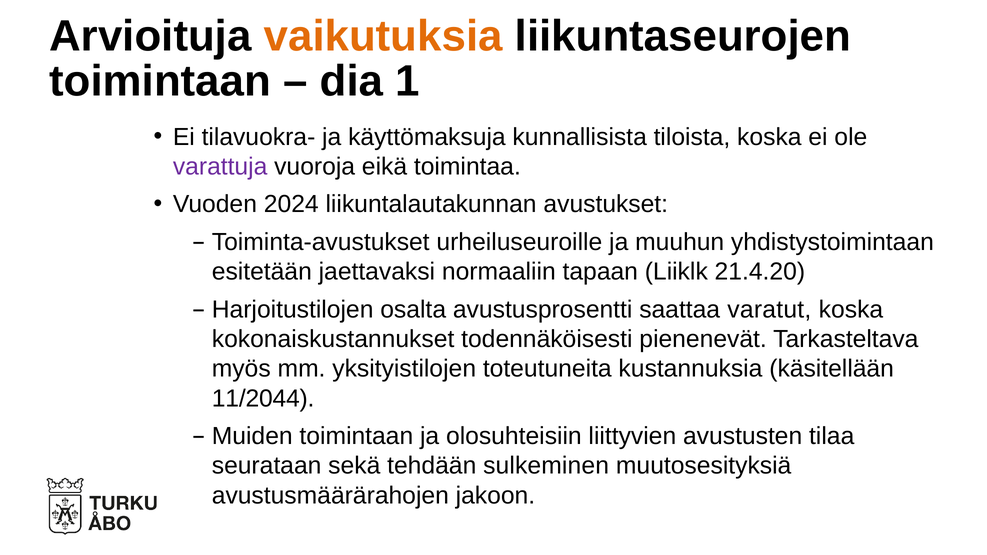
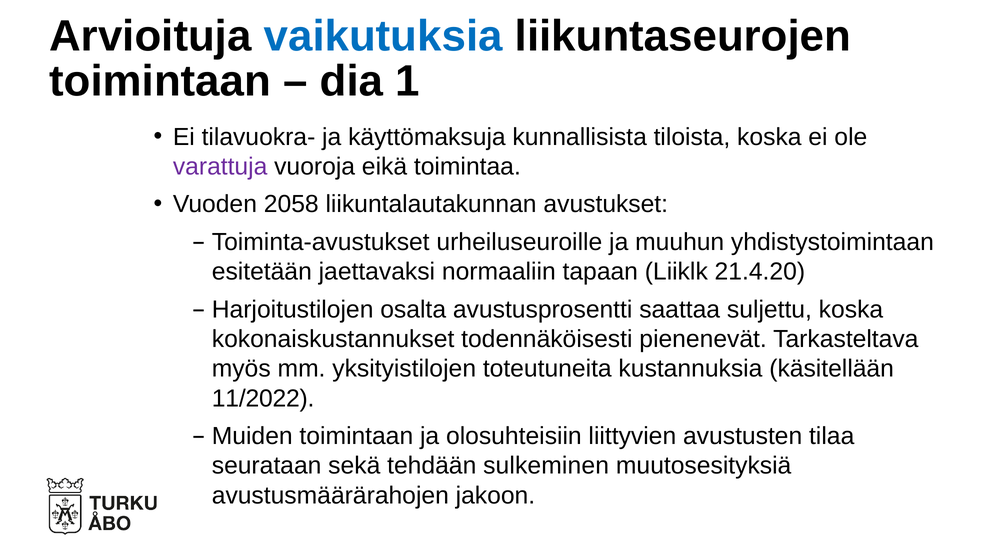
vaikutuksia colour: orange -> blue (383, 36)
2024: 2024 -> 2058 (291, 204)
varatut: varatut -> suljettu (769, 310)
11/2044: 11/2044 -> 11/2022 (263, 399)
